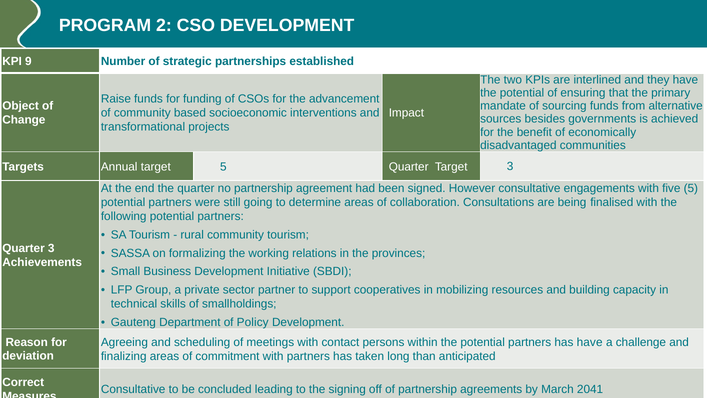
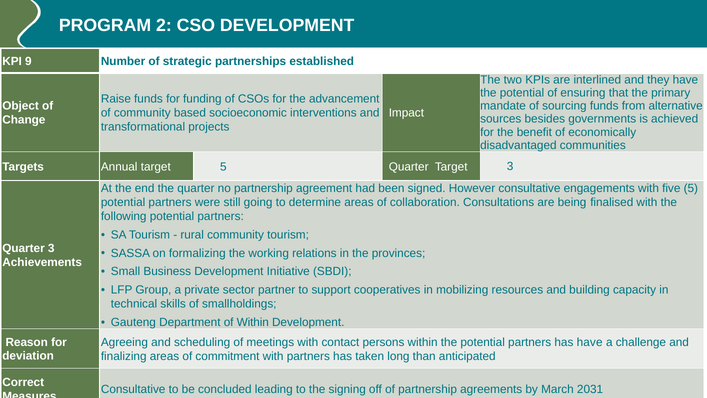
of Policy: Policy -> Within (253, 322)
2041: 2041 -> 2031 (590, 389)
